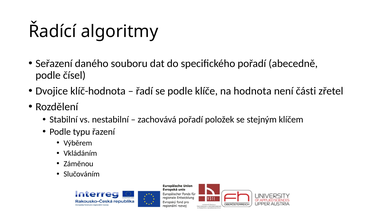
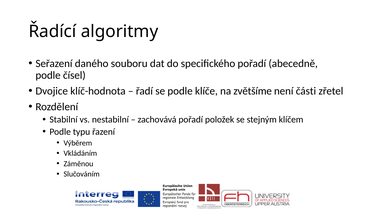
hodnota: hodnota -> zvětšíme (253, 91)
